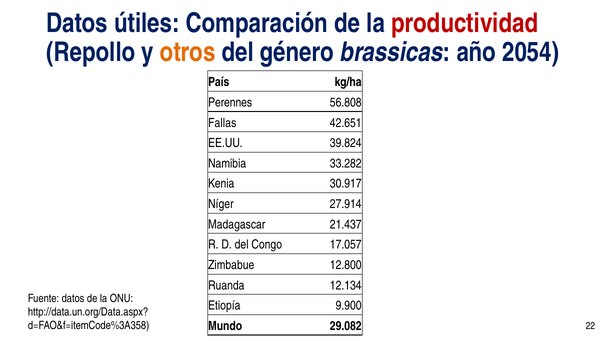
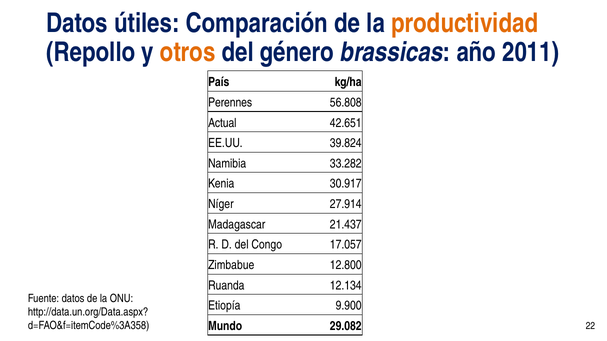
productividad colour: red -> orange (465, 23)
2054: 2054 -> 2011 (531, 52)
Fallas: Fallas -> Actual (222, 123)
